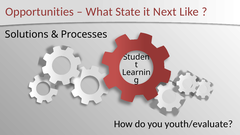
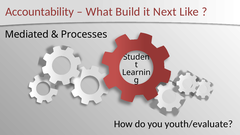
Opportunities: Opportunities -> Accountability (40, 12)
State: State -> Build (128, 12)
Solutions: Solutions -> Mediated (27, 34)
